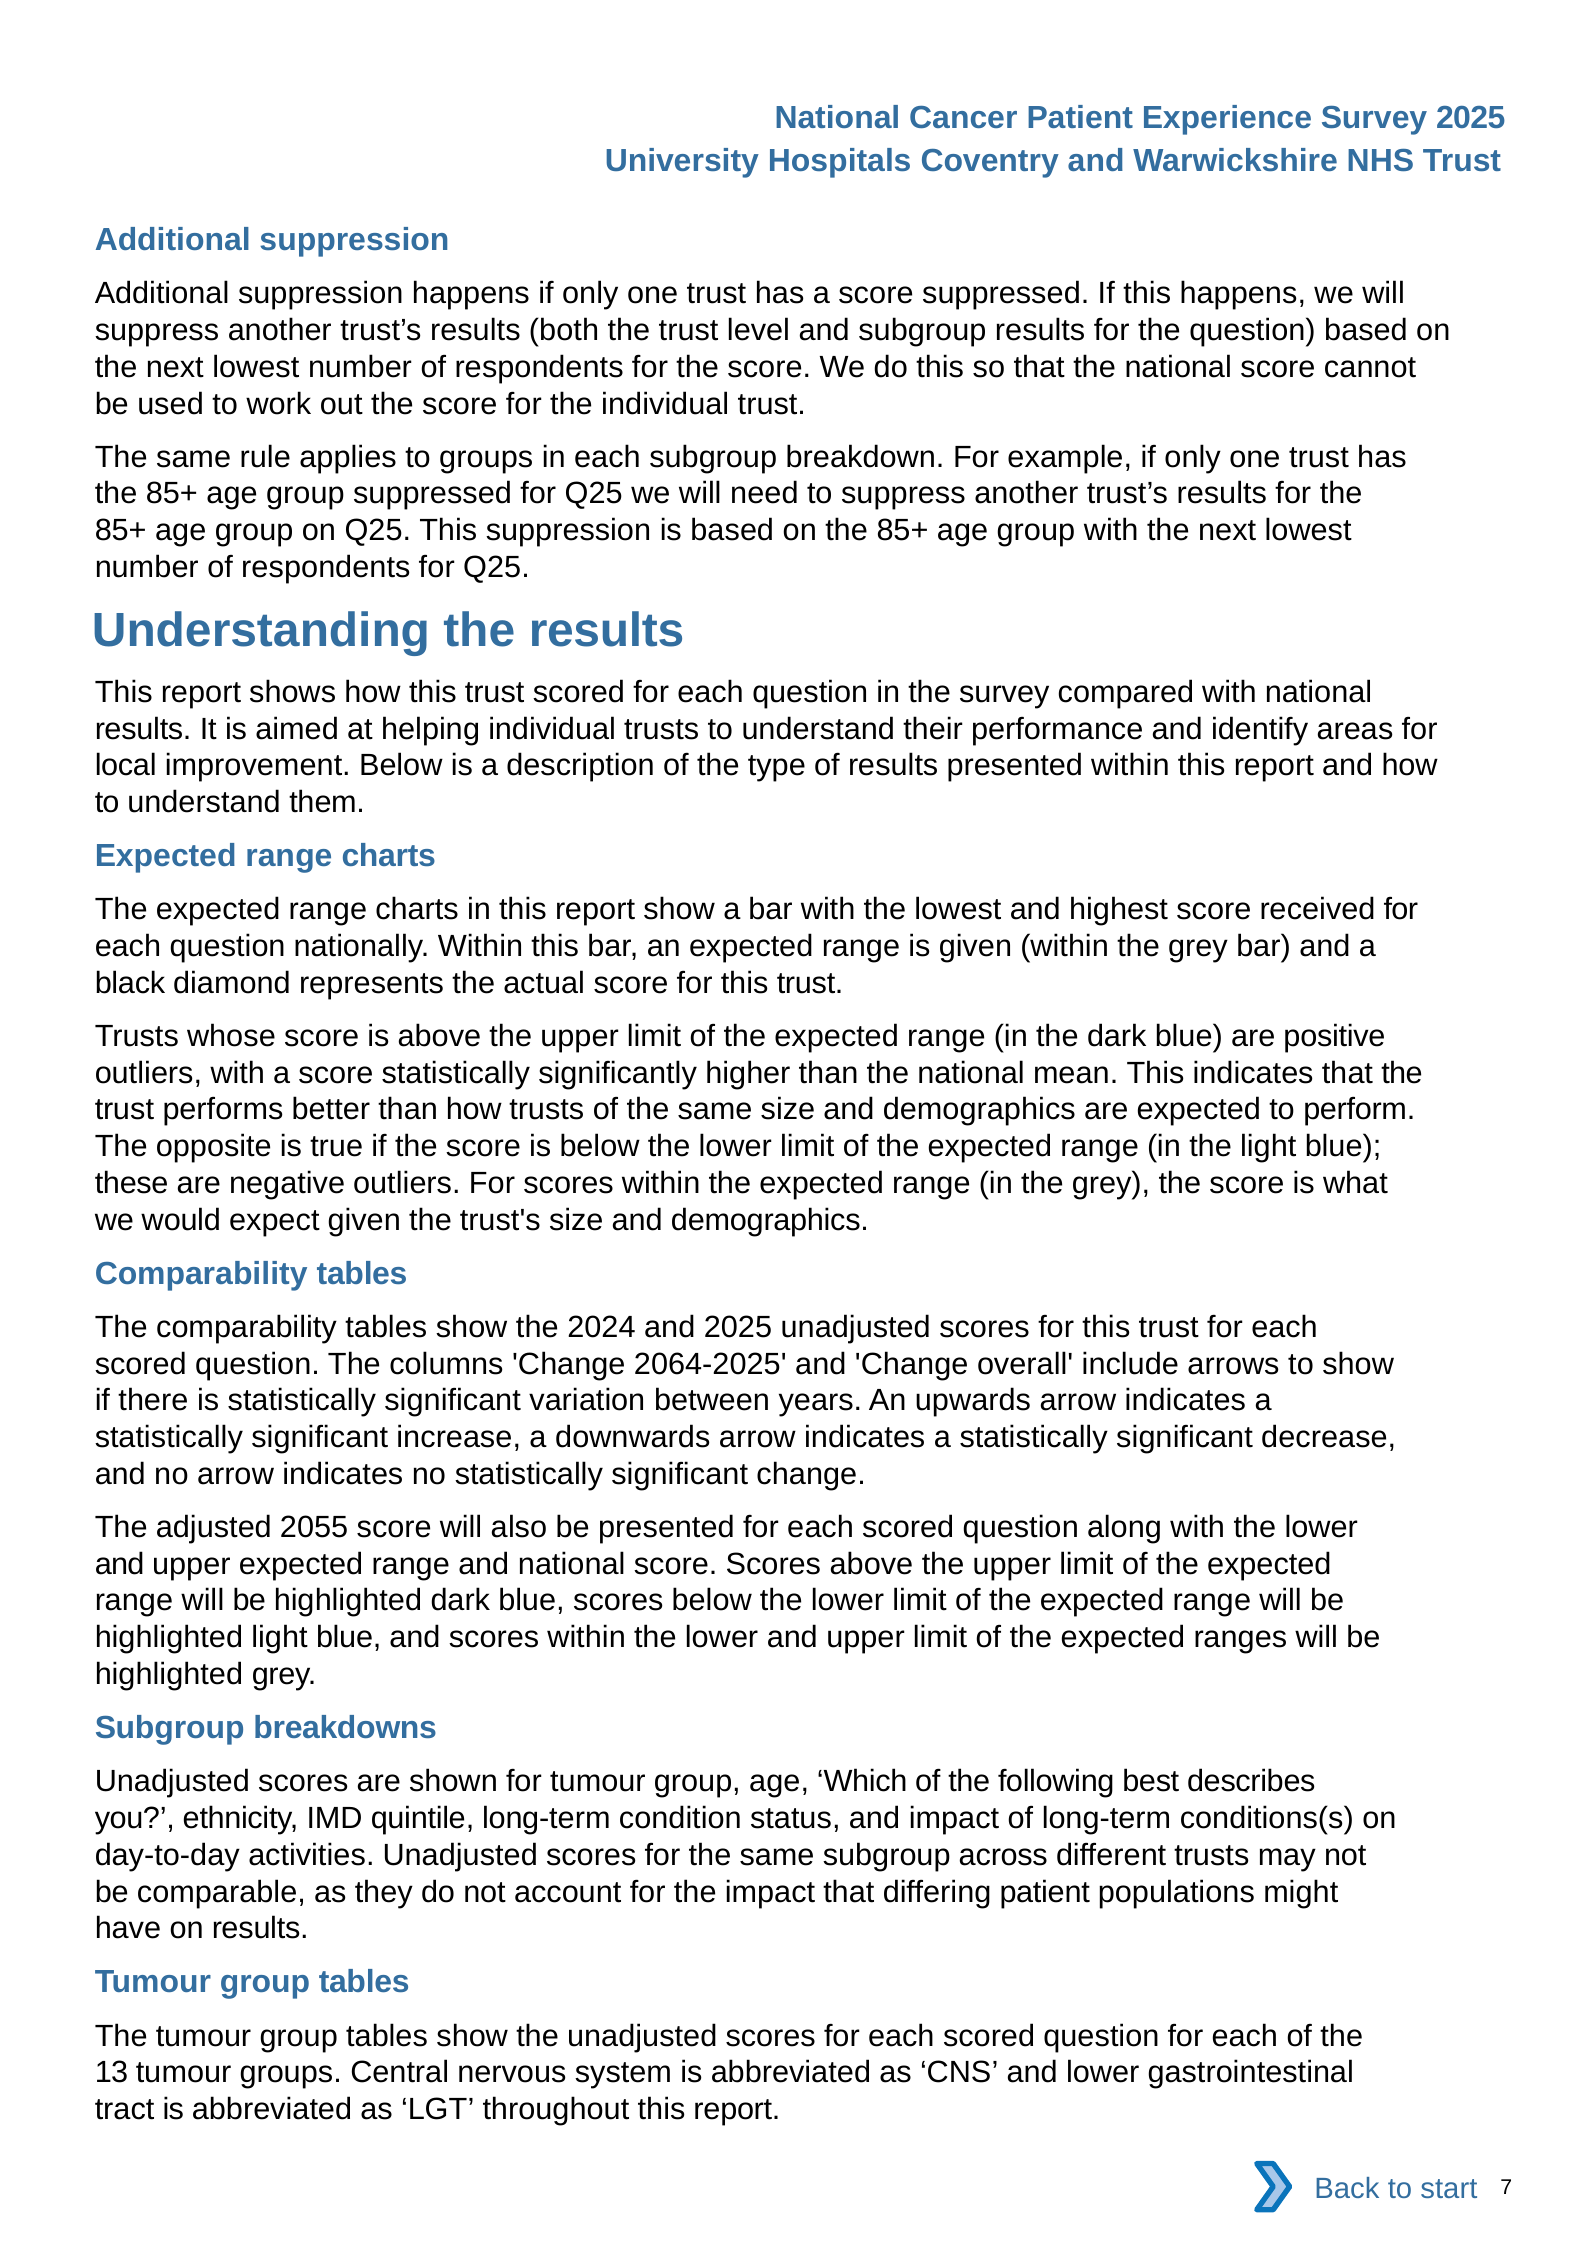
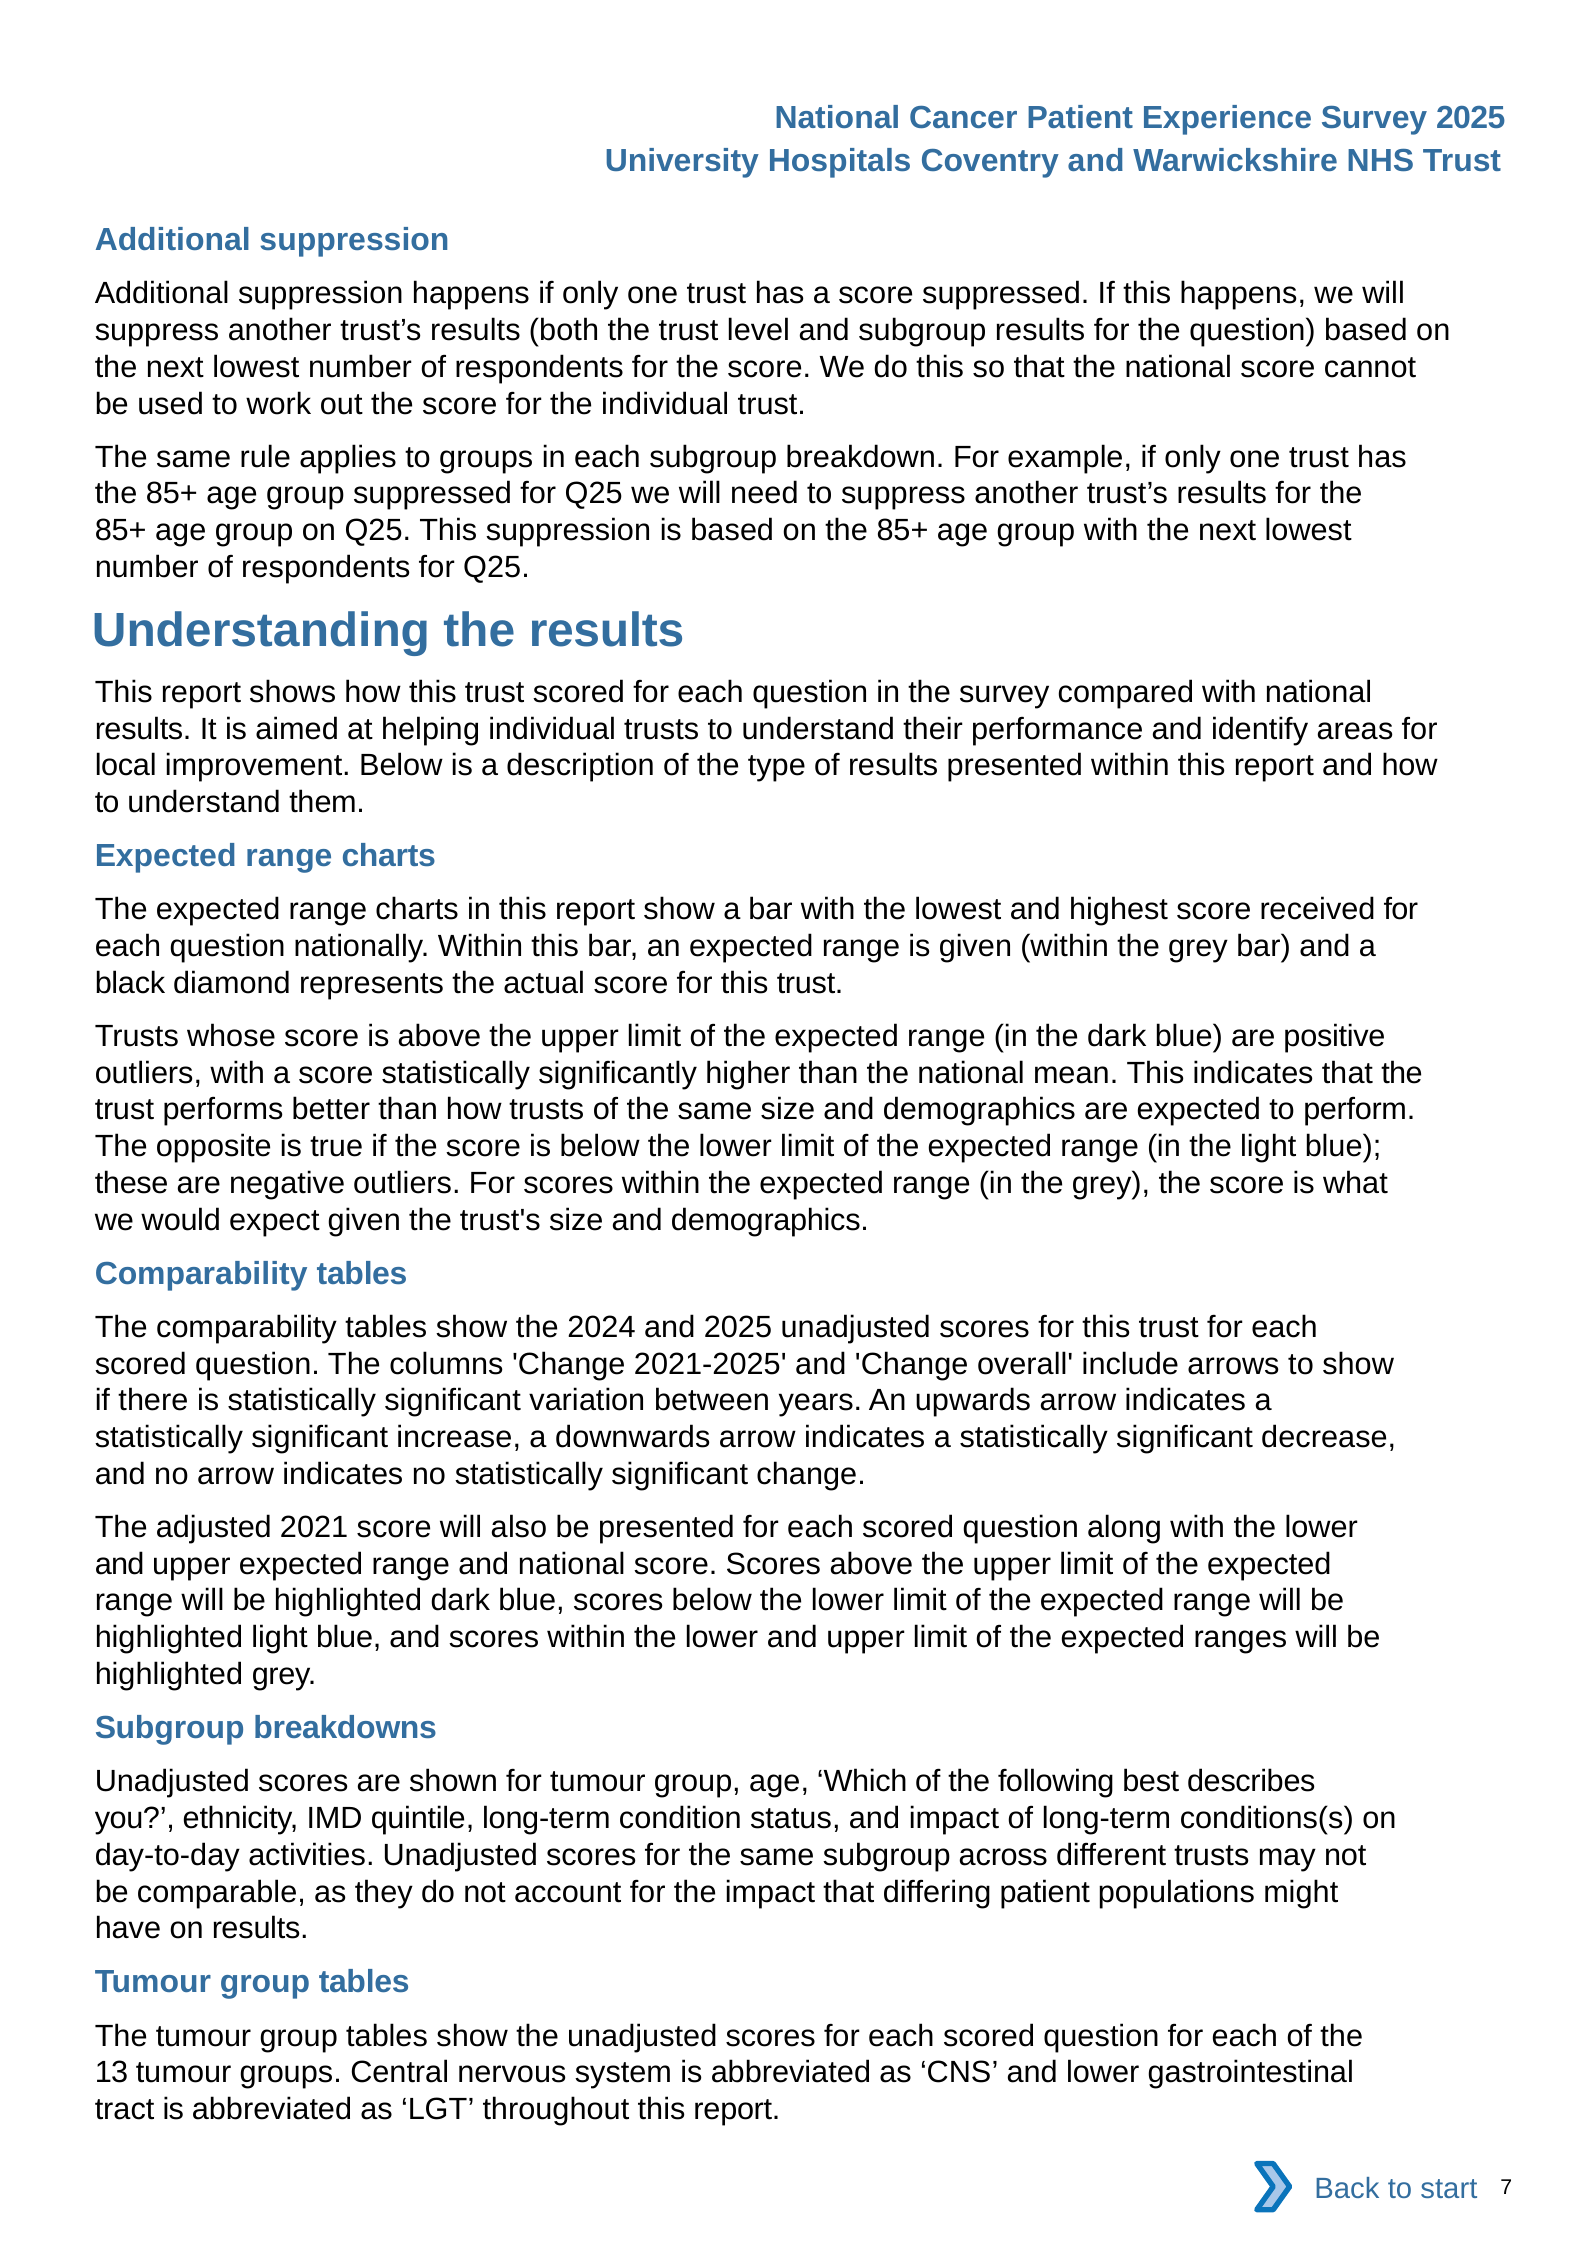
2064-2025: 2064-2025 -> 2021-2025 (710, 1364)
2055: 2055 -> 2021 (314, 1528)
